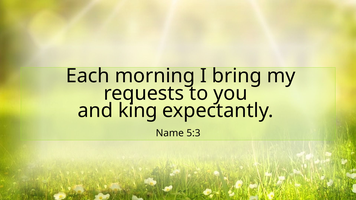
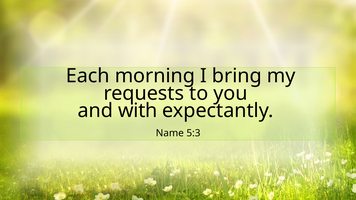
king: king -> with (138, 111)
